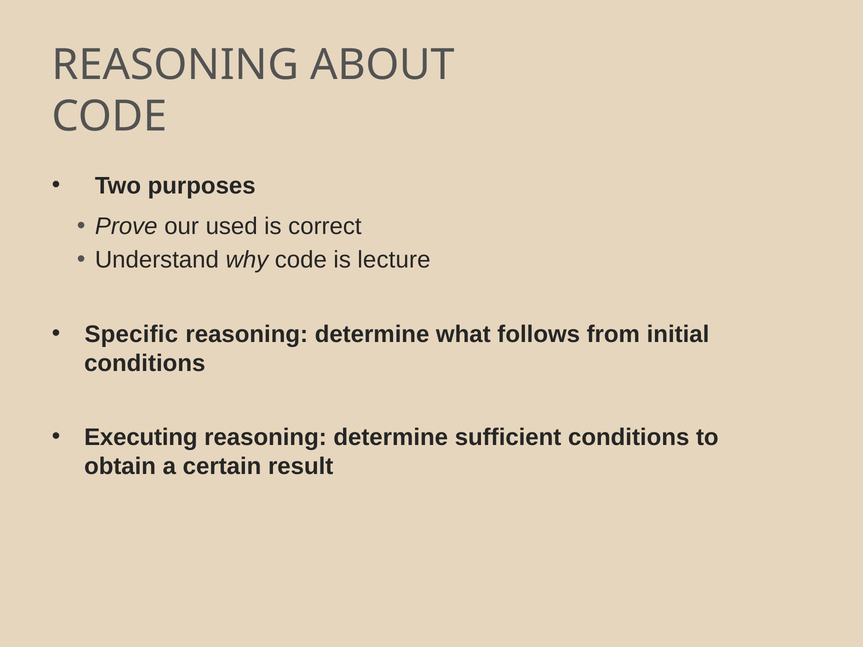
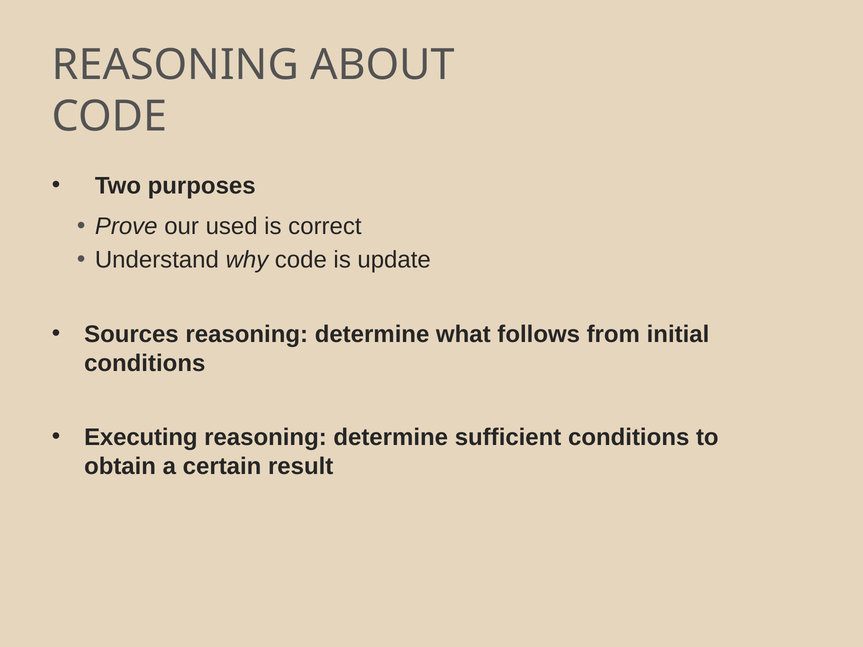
lecture: lecture -> update (394, 260)
Specific: Specific -> Sources (131, 334)
